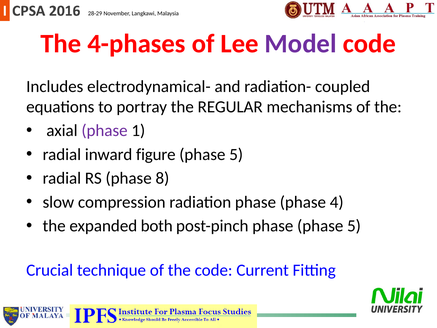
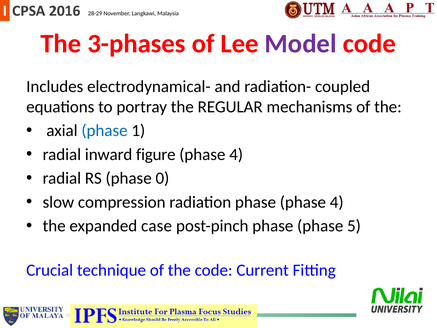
4-phases: 4-phases -> 3-phases (137, 44)
phase colour: purple -> blue (104, 131)
5: 5 -> 4 (236, 154)
8: 8 -> 0 (162, 178)
both: both -> case (157, 226)
